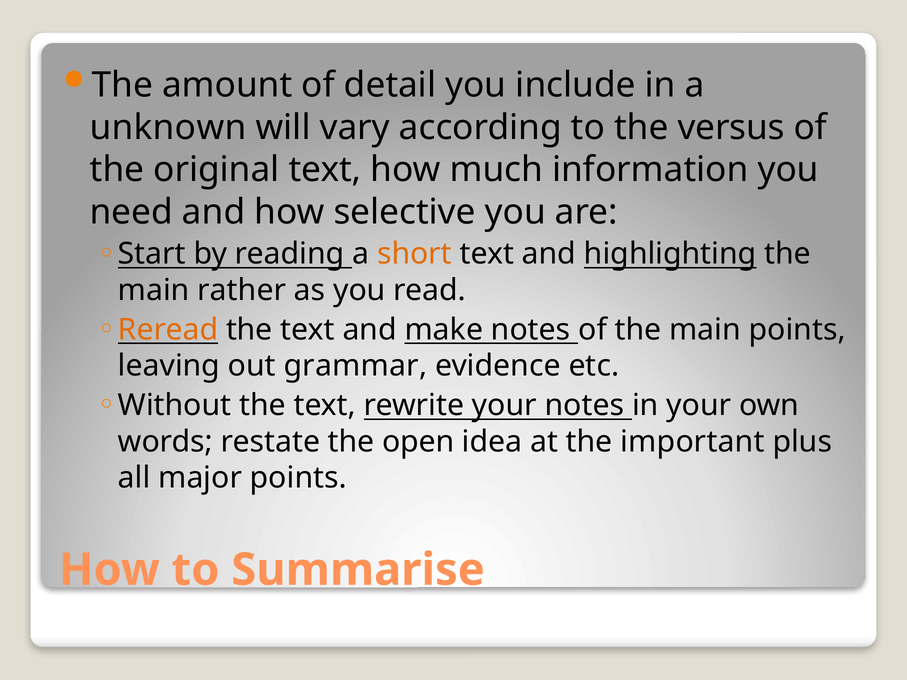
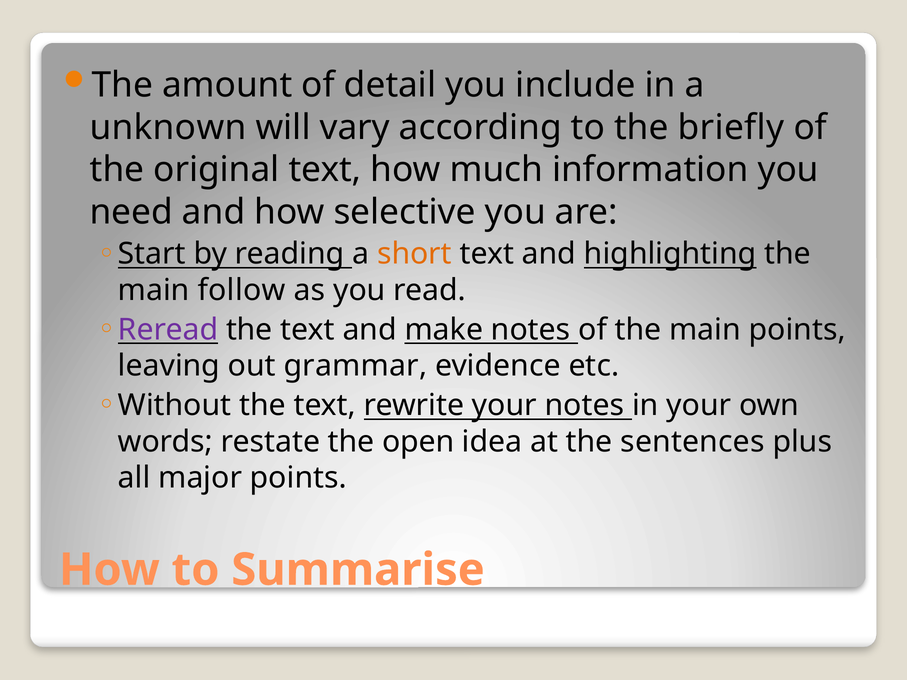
versus: versus -> briefly (731, 127)
rather: rather -> follow (242, 290)
Reread colour: orange -> purple (168, 330)
important: important -> sentences (692, 442)
